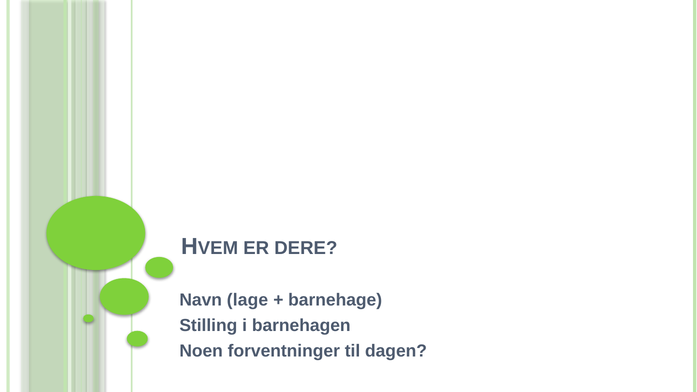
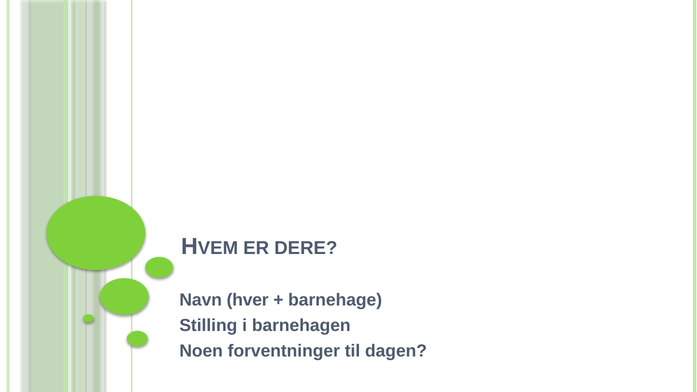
lage: lage -> hver (248, 300)
